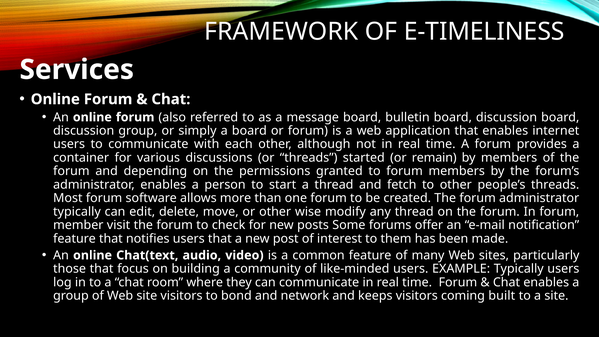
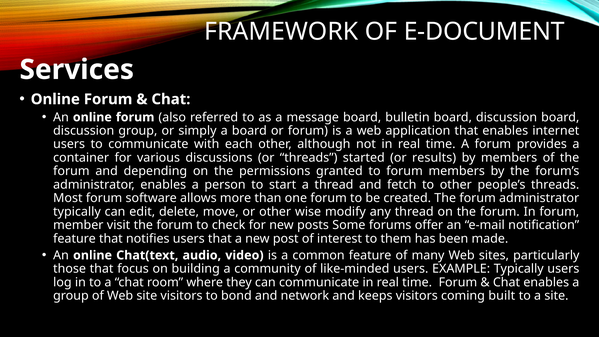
E-TIMELINESS: E-TIMELINESS -> E-DOCUMENT (484, 32)
remain: remain -> results (434, 158)
